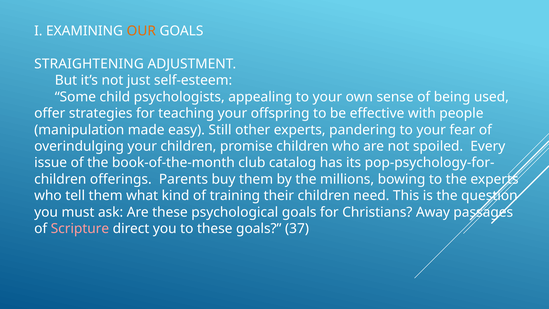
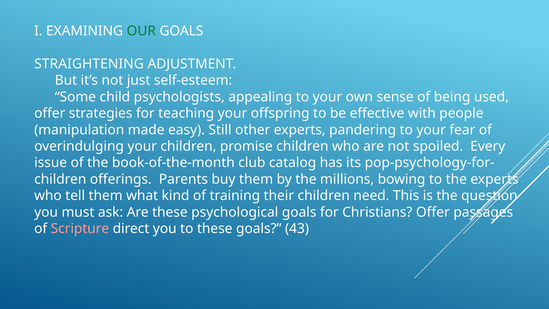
OUR colour: orange -> green (141, 31)
Christians Away: Away -> Offer (433, 212)
37: 37 -> 43 (297, 229)
